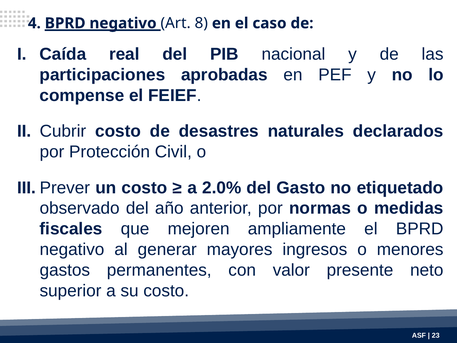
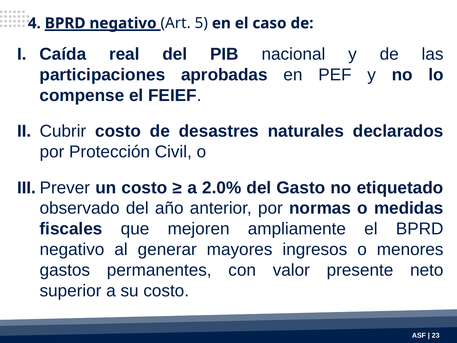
8: 8 -> 5 (201, 23)
